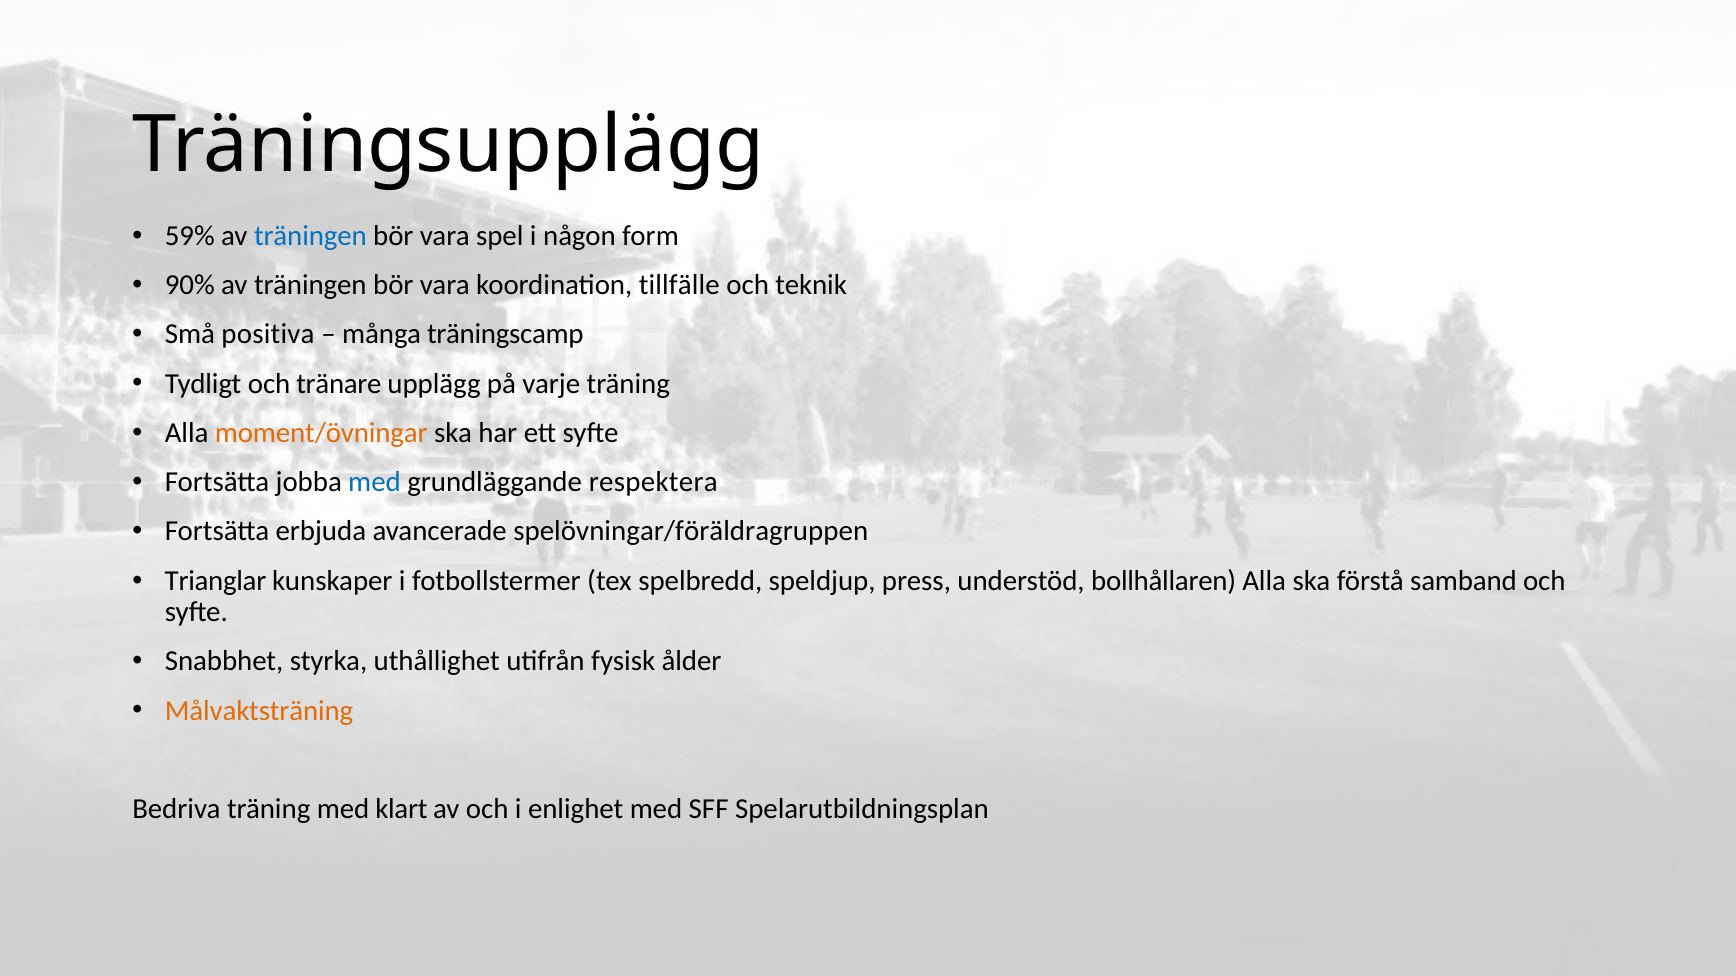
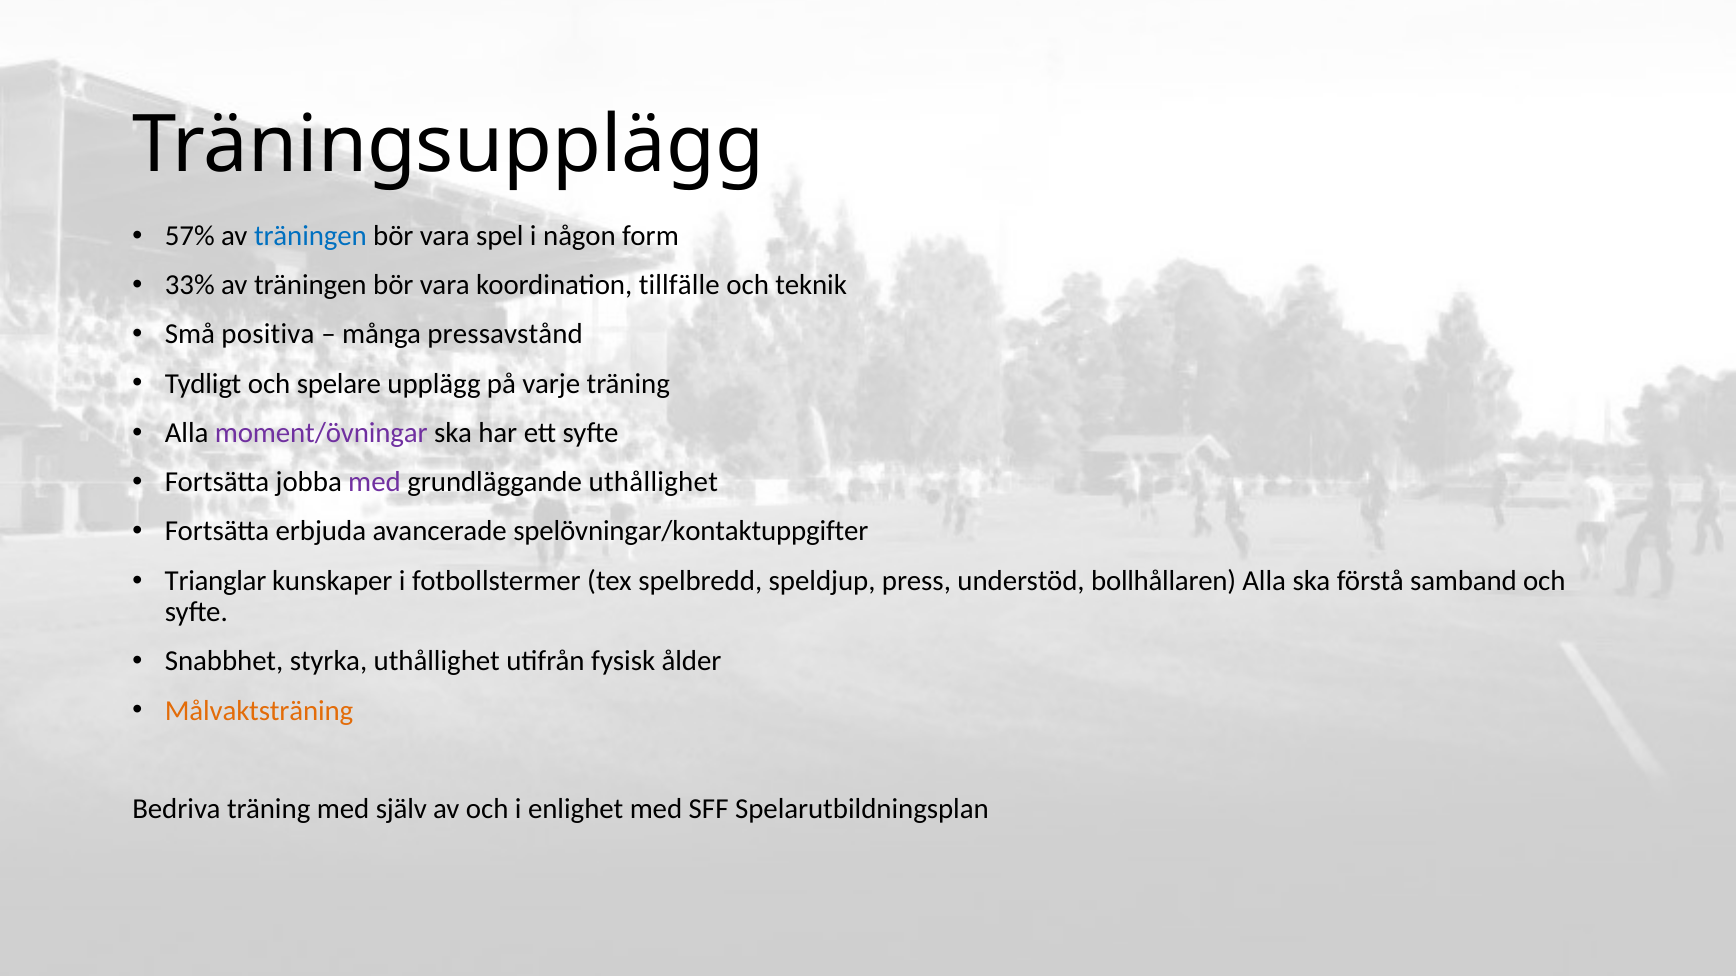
59%: 59% -> 57% (190, 236)
90%: 90% -> 33% (190, 285)
träningscamp: träningscamp -> pressavstånd (505, 334)
tränare: tränare -> spelare (339, 384)
moment/övningar colour: orange -> purple (321, 433)
med colour: blue -> purple (374, 482)
grundläggande respektera: respektera -> uthållighet (653, 482)
spelövningar/föräldragruppen: spelövningar/föräldragruppen -> spelövningar/kontaktuppgifter (691, 532)
klart: klart -> själv (401, 809)
